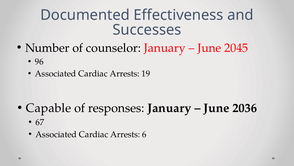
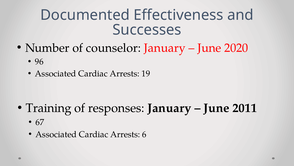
2045: 2045 -> 2020 (236, 48)
Capable: Capable -> Training (49, 108)
2036: 2036 -> 2011 (245, 108)
